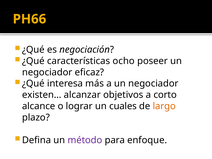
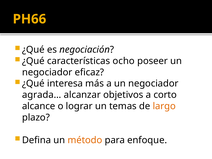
existen…: existen… -> agrada… (42, 95)
cuales: cuales -> temas (123, 106)
método colour: purple -> orange (85, 140)
